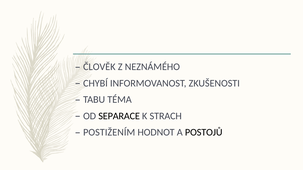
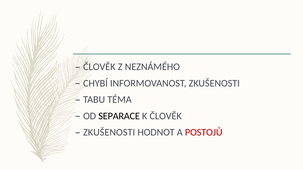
K STRACH: STRACH -> ČLOVĚK (166, 116)
POSTIŽENÍM: POSTIŽENÍM -> ZKUŠENOSTI (109, 133)
POSTOJŮ colour: black -> red (204, 133)
